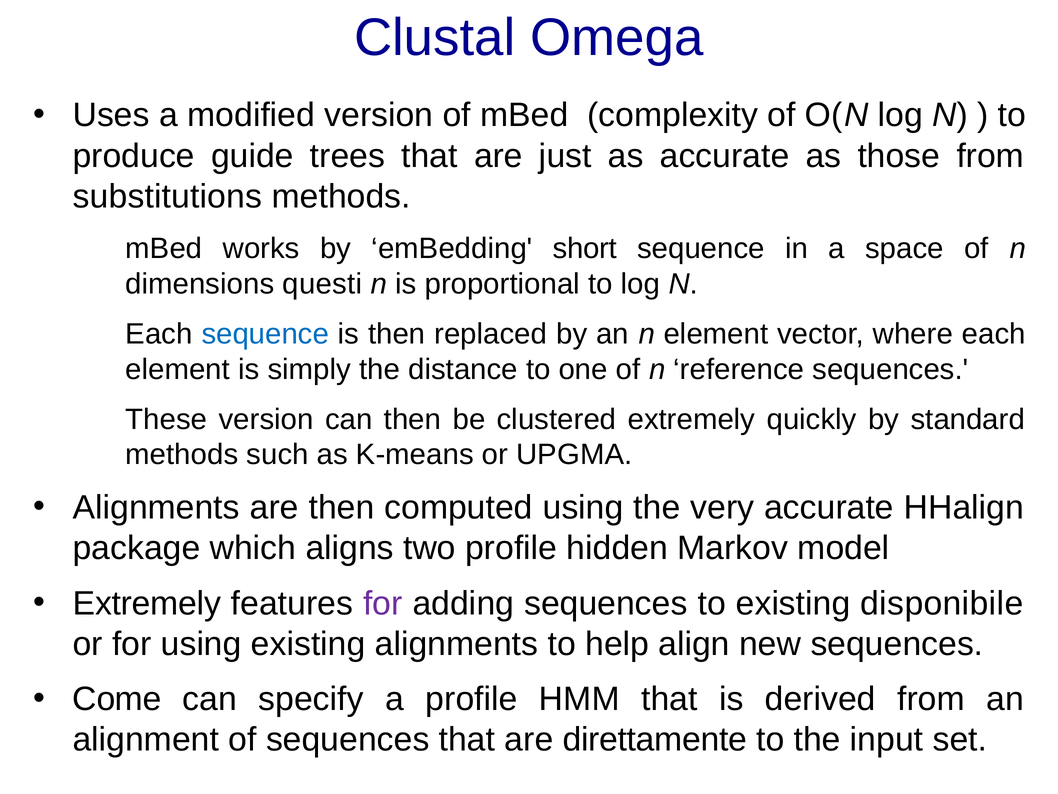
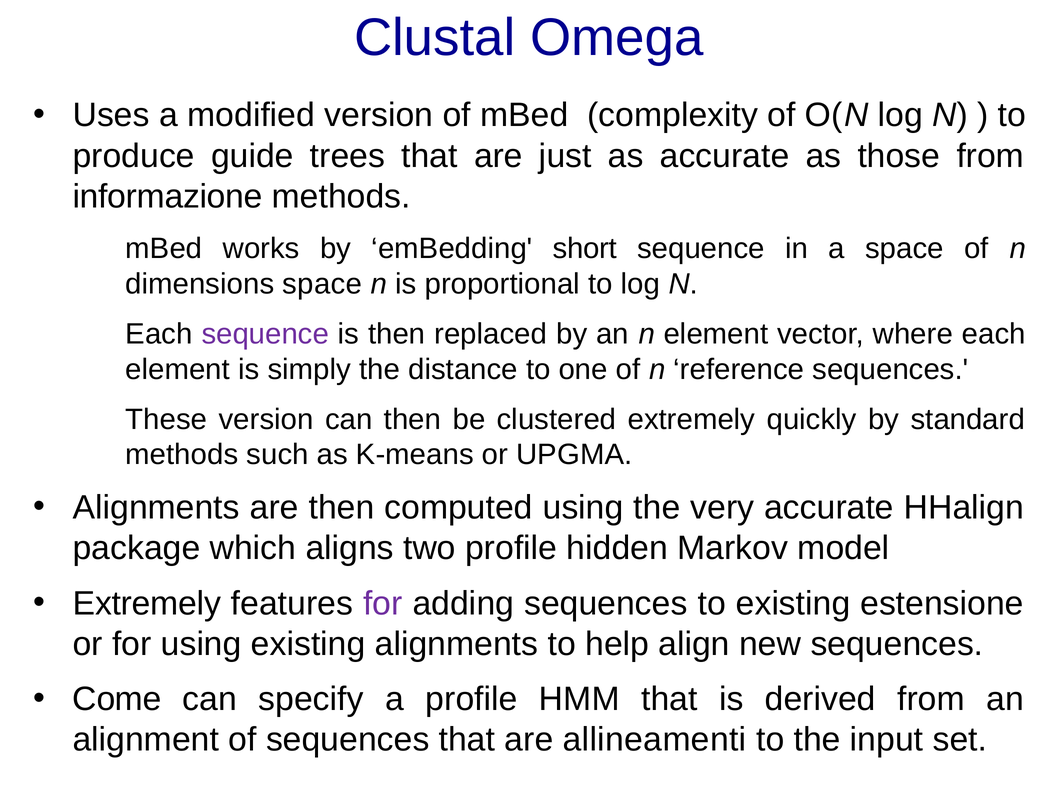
substitutions: substitutions -> informazione (168, 196)
dimensions questi: questi -> space (322, 284)
sequence colour: blue -> purple (265, 334)
disponibile: disponibile -> estensione (942, 603)
direttamente: direttamente -> allineamenti (655, 739)
